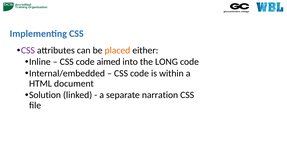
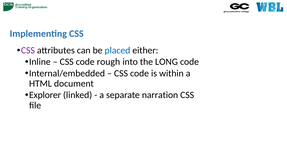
placed colour: orange -> blue (117, 51)
aimed: aimed -> rough (108, 62)
Solution: Solution -> Explorer (45, 95)
